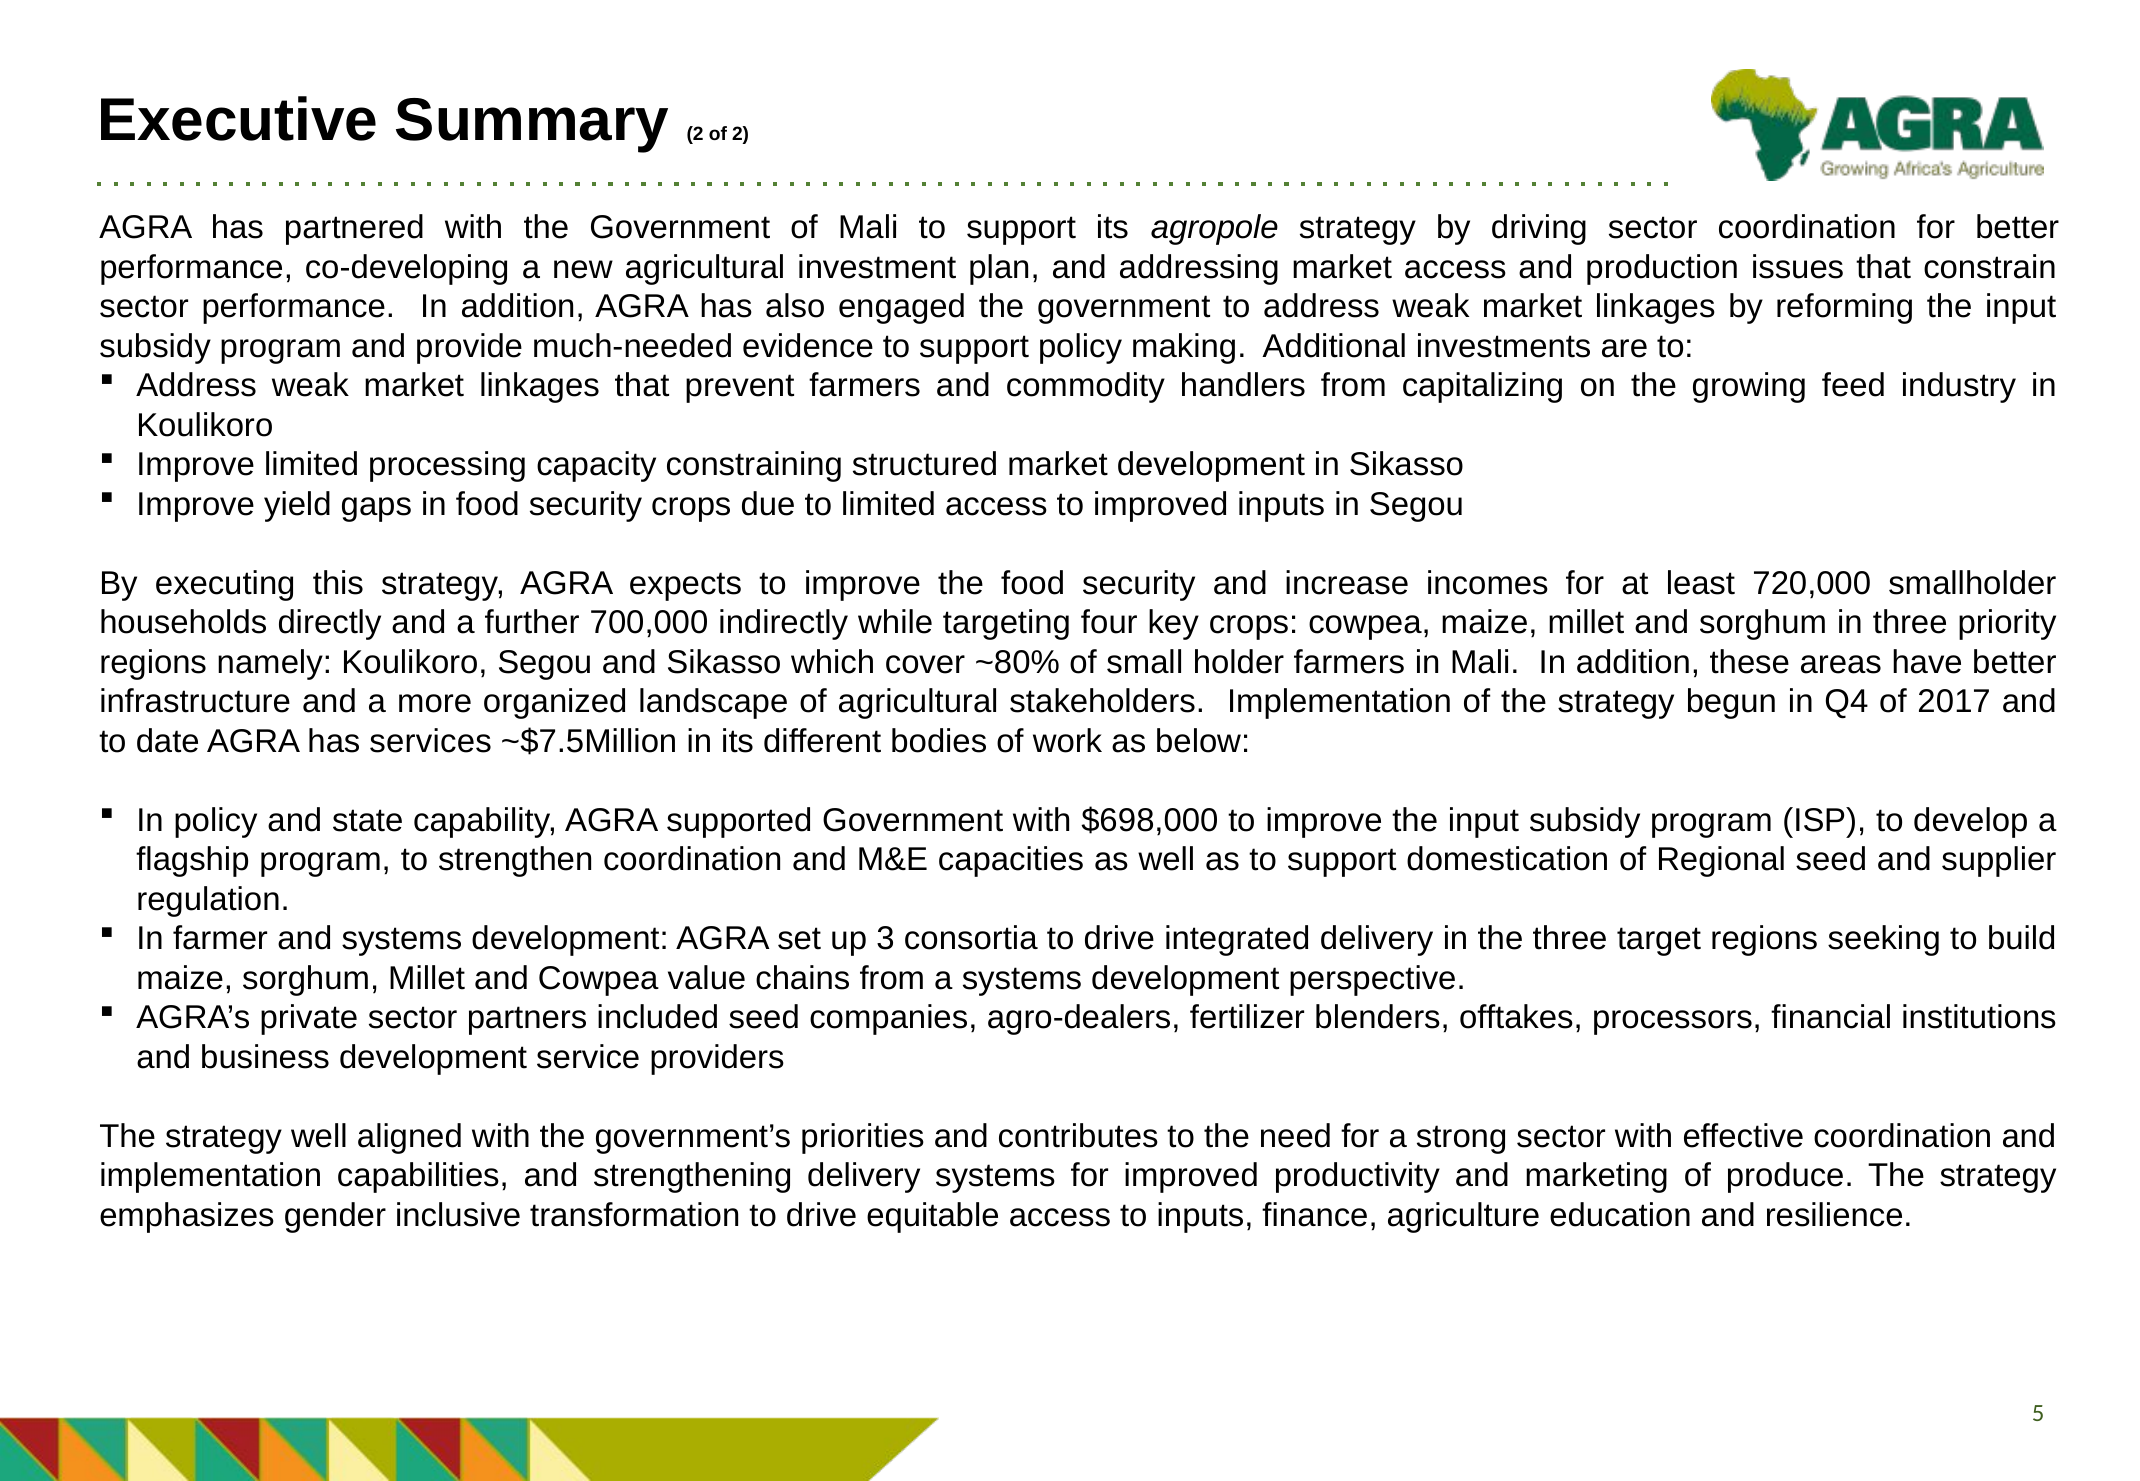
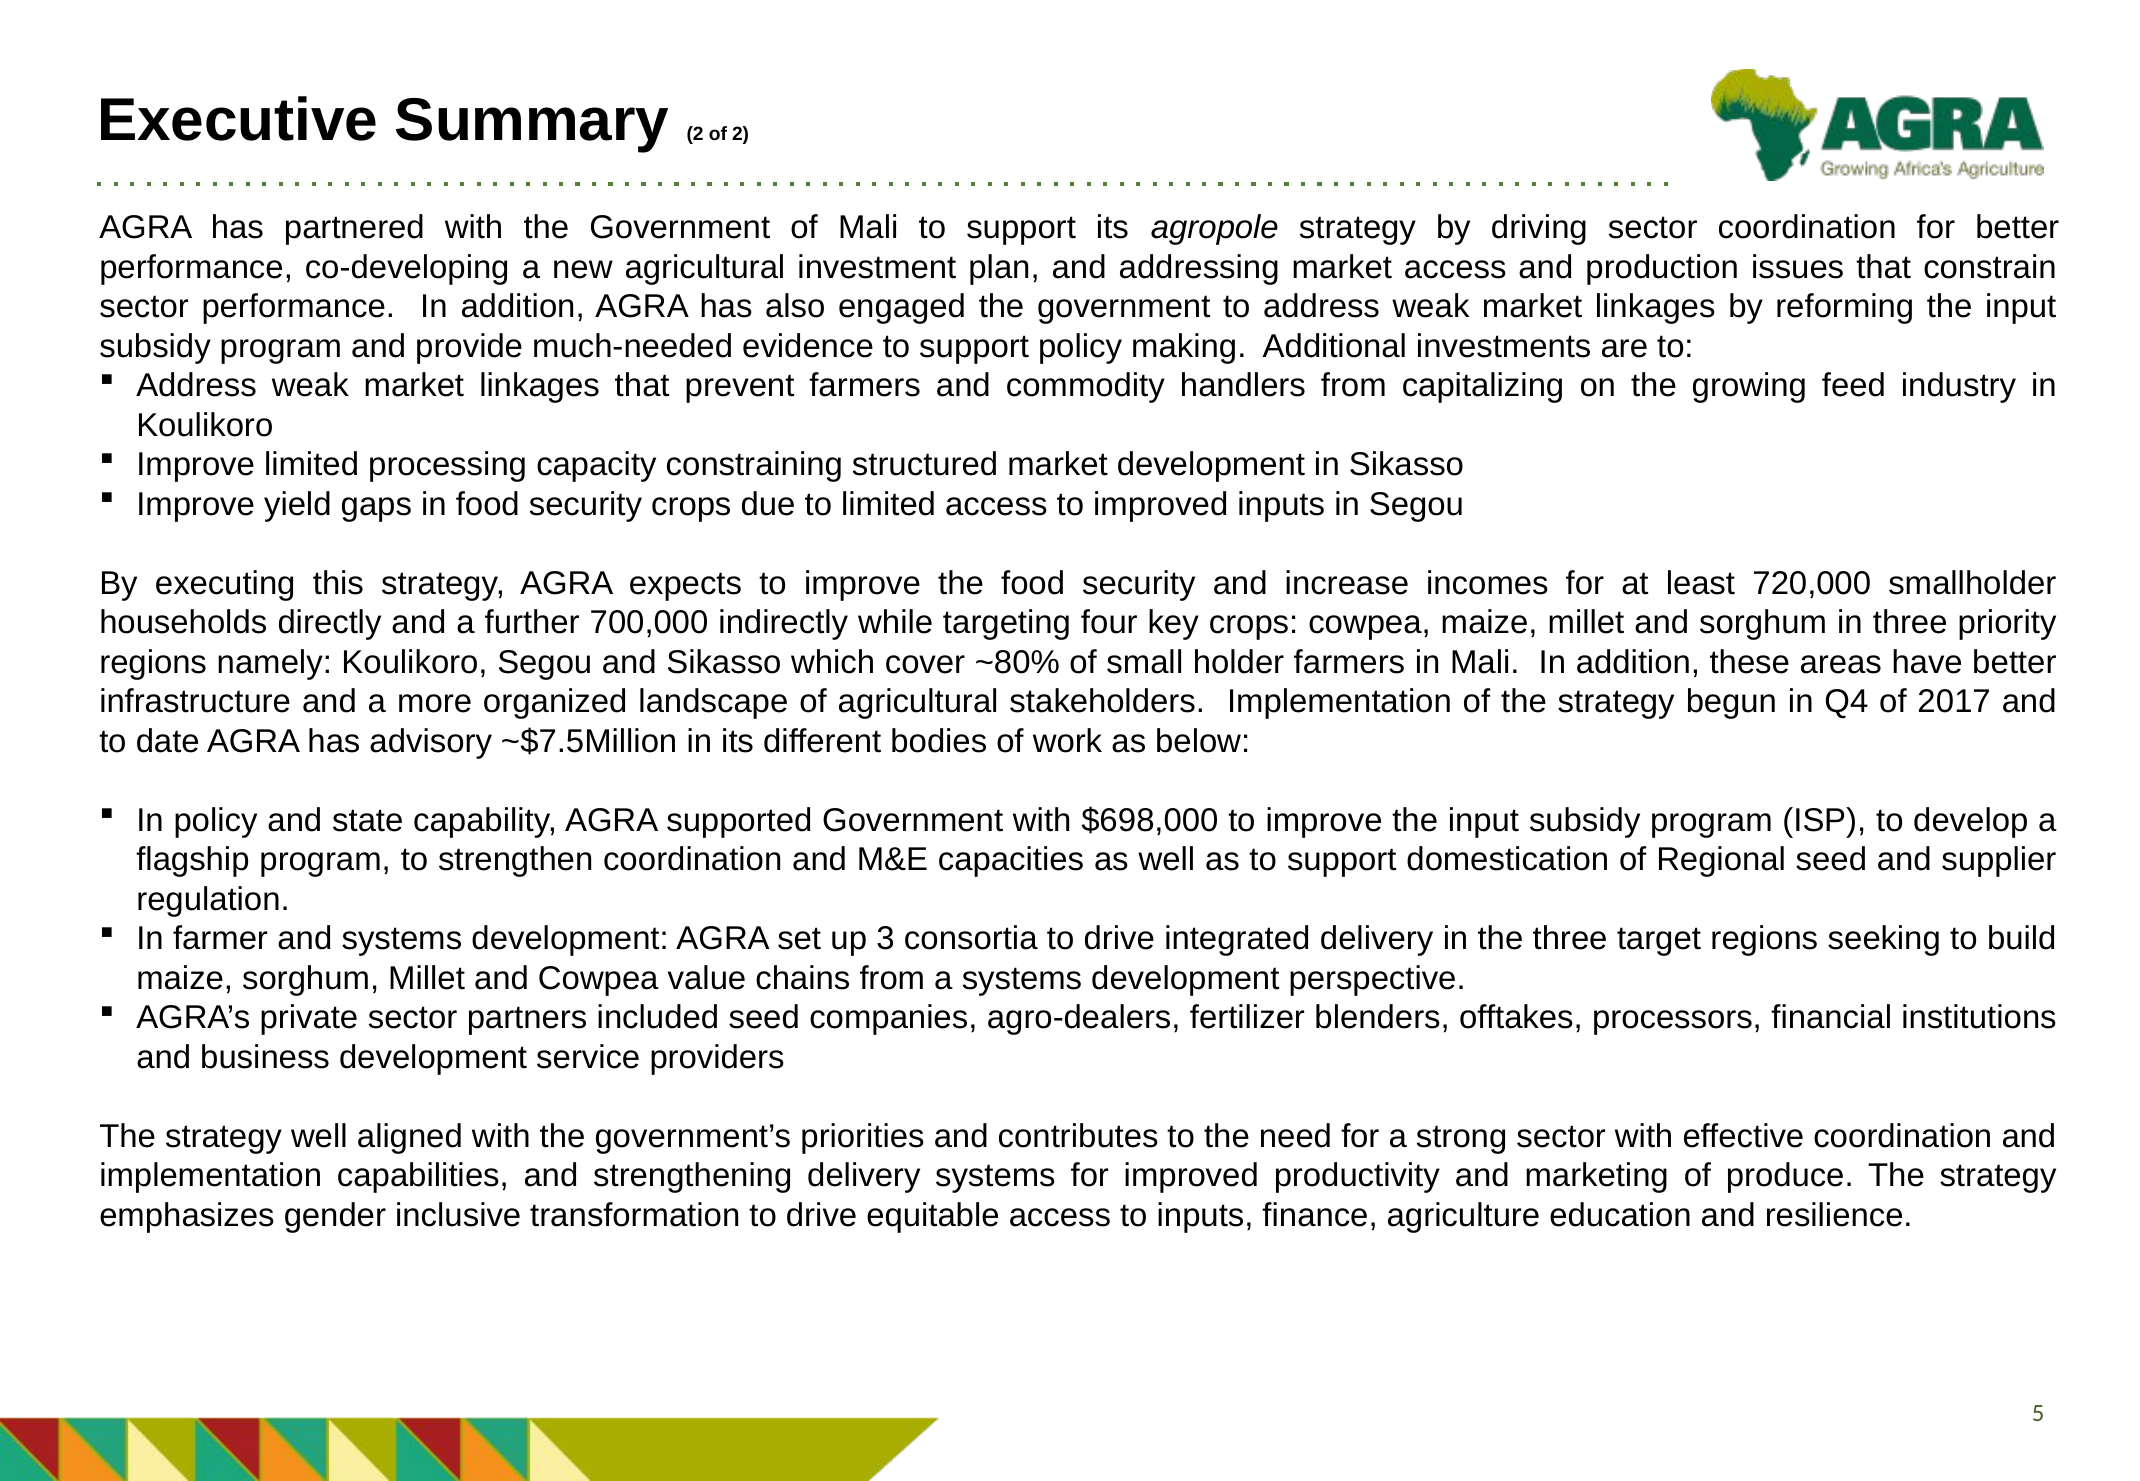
services: services -> advisory (431, 742)
